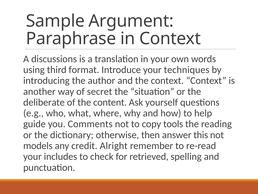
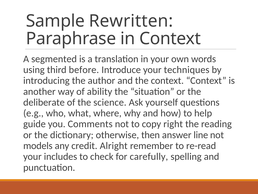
Argument: Argument -> Rewritten (131, 21)
discussions: discussions -> segmented (54, 59)
format: format -> before (84, 70)
secret: secret -> ability (100, 91)
content: content -> science (110, 102)
tools: tools -> right (173, 124)
this: this -> line (201, 135)
retrieved: retrieved -> carefully (149, 156)
